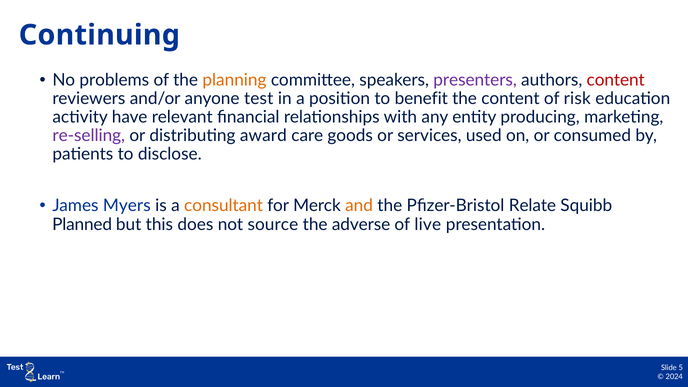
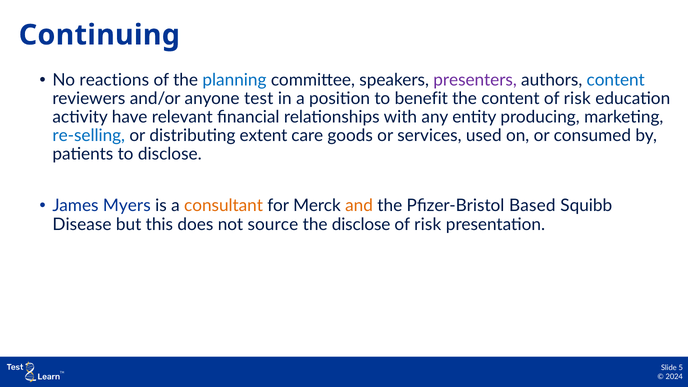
problems: problems -> reactions (114, 80)
planning colour: orange -> blue (234, 80)
content colour: red -> blue (616, 80)
re-selling colour: purple -> blue (89, 136)
award: award -> extent (264, 136)
Relate: Relate -> Based (532, 206)
Planned: Planned -> Disease (82, 224)
the adverse: adverse -> disclose (361, 224)
live: live -> risk (428, 224)
